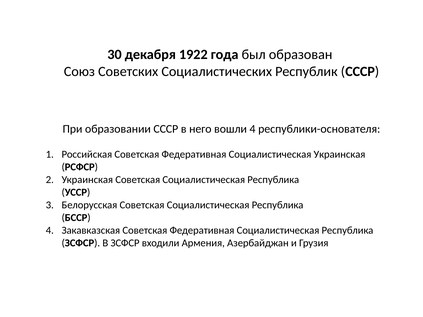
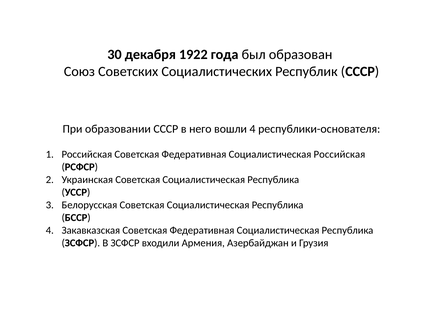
Социалистическая Украинская: Украинская -> Российская (339, 154)
